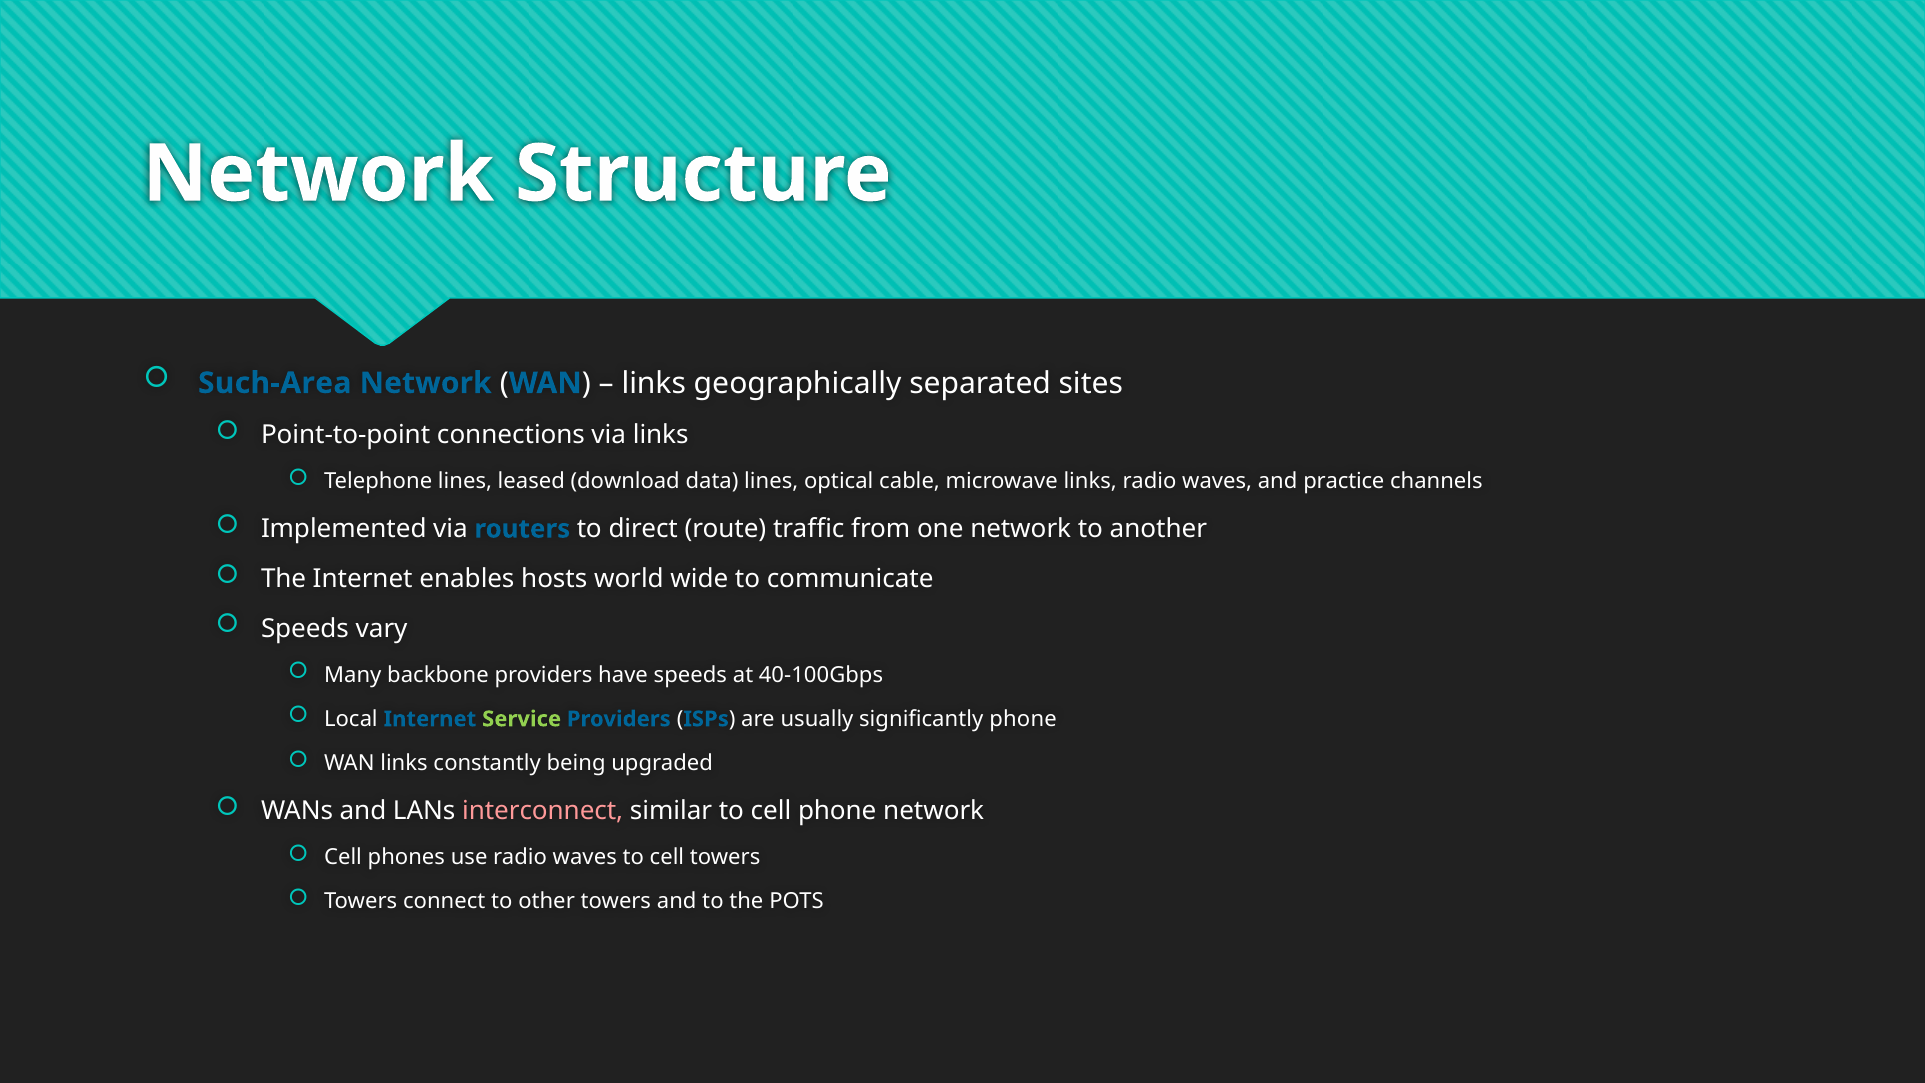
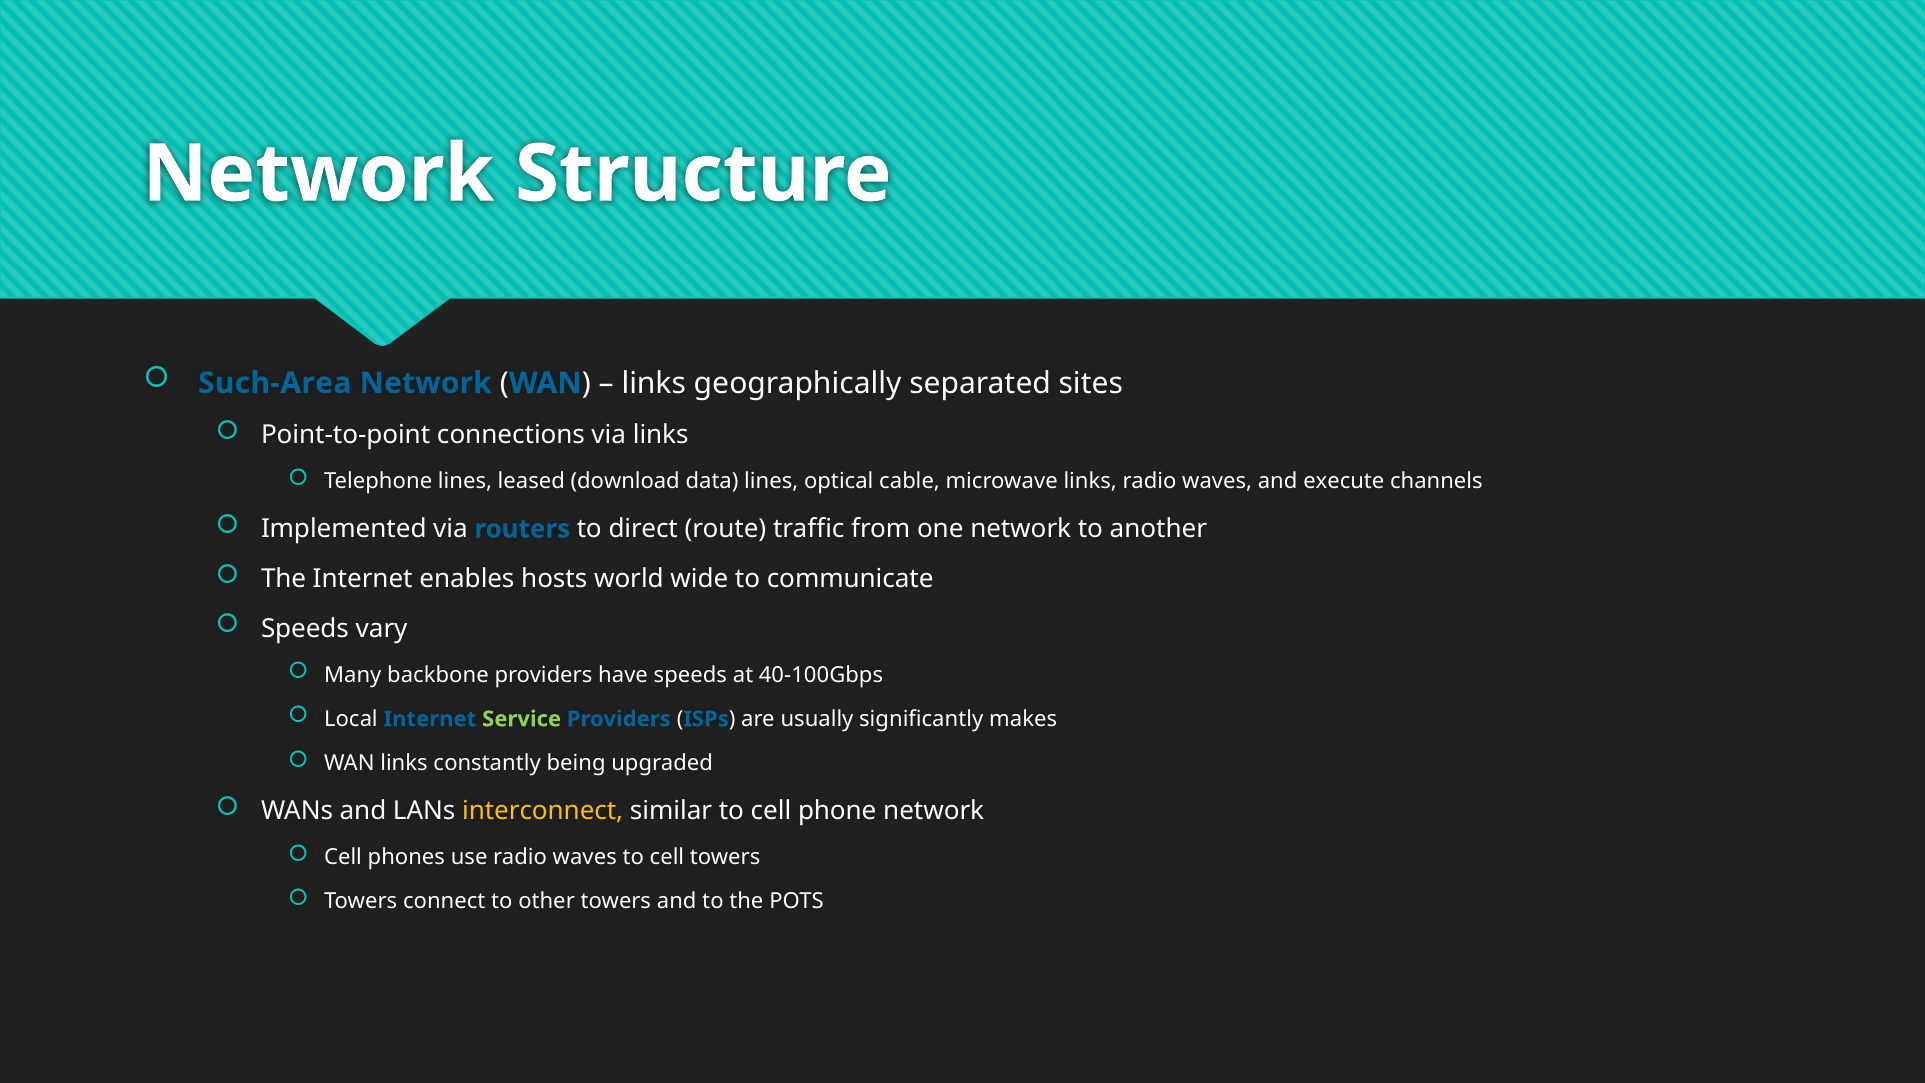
practice: practice -> execute (1344, 481)
significantly phone: phone -> makes (1023, 719)
interconnect colour: pink -> yellow (543, 811)
